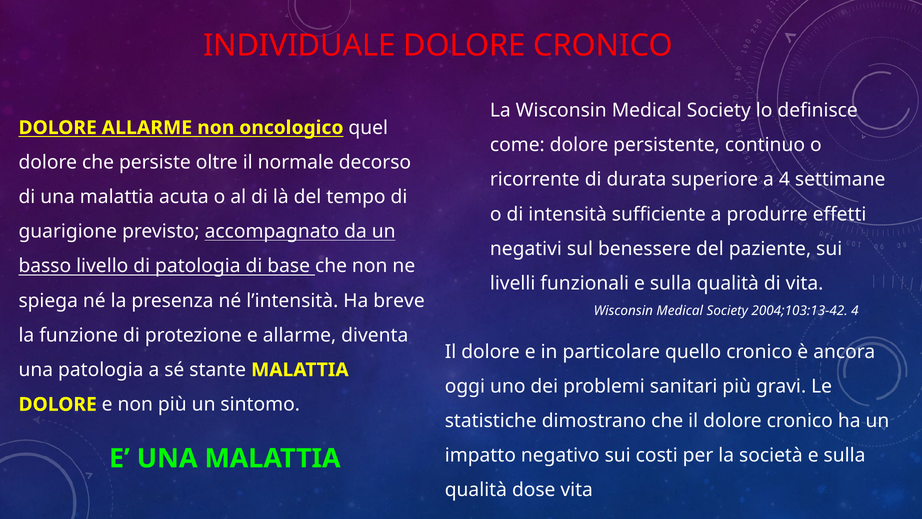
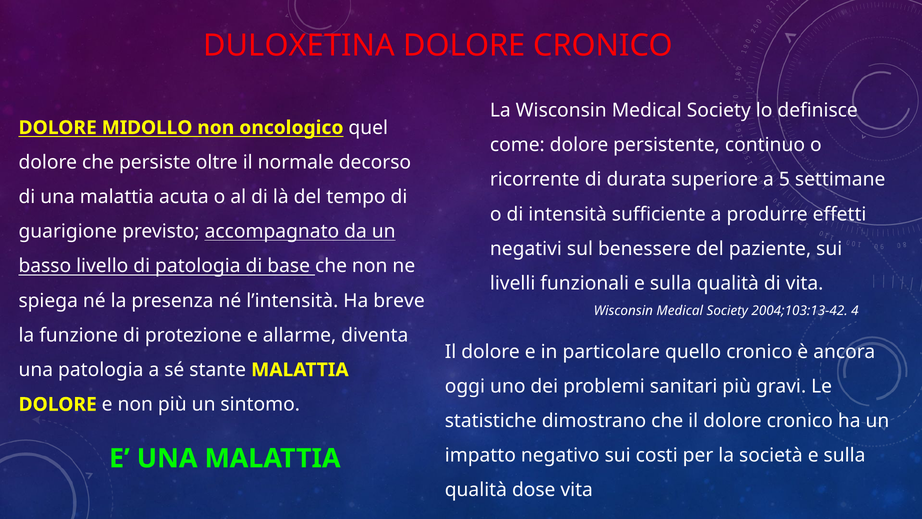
INDIVIDUALE: INDIVIDUALE -> DULOXETINA (299, 45)
DOLORE ALLARME: ALLARME -> MIDOLLO (147, 128)
a 4: 4 -> 5 (784, 179)
